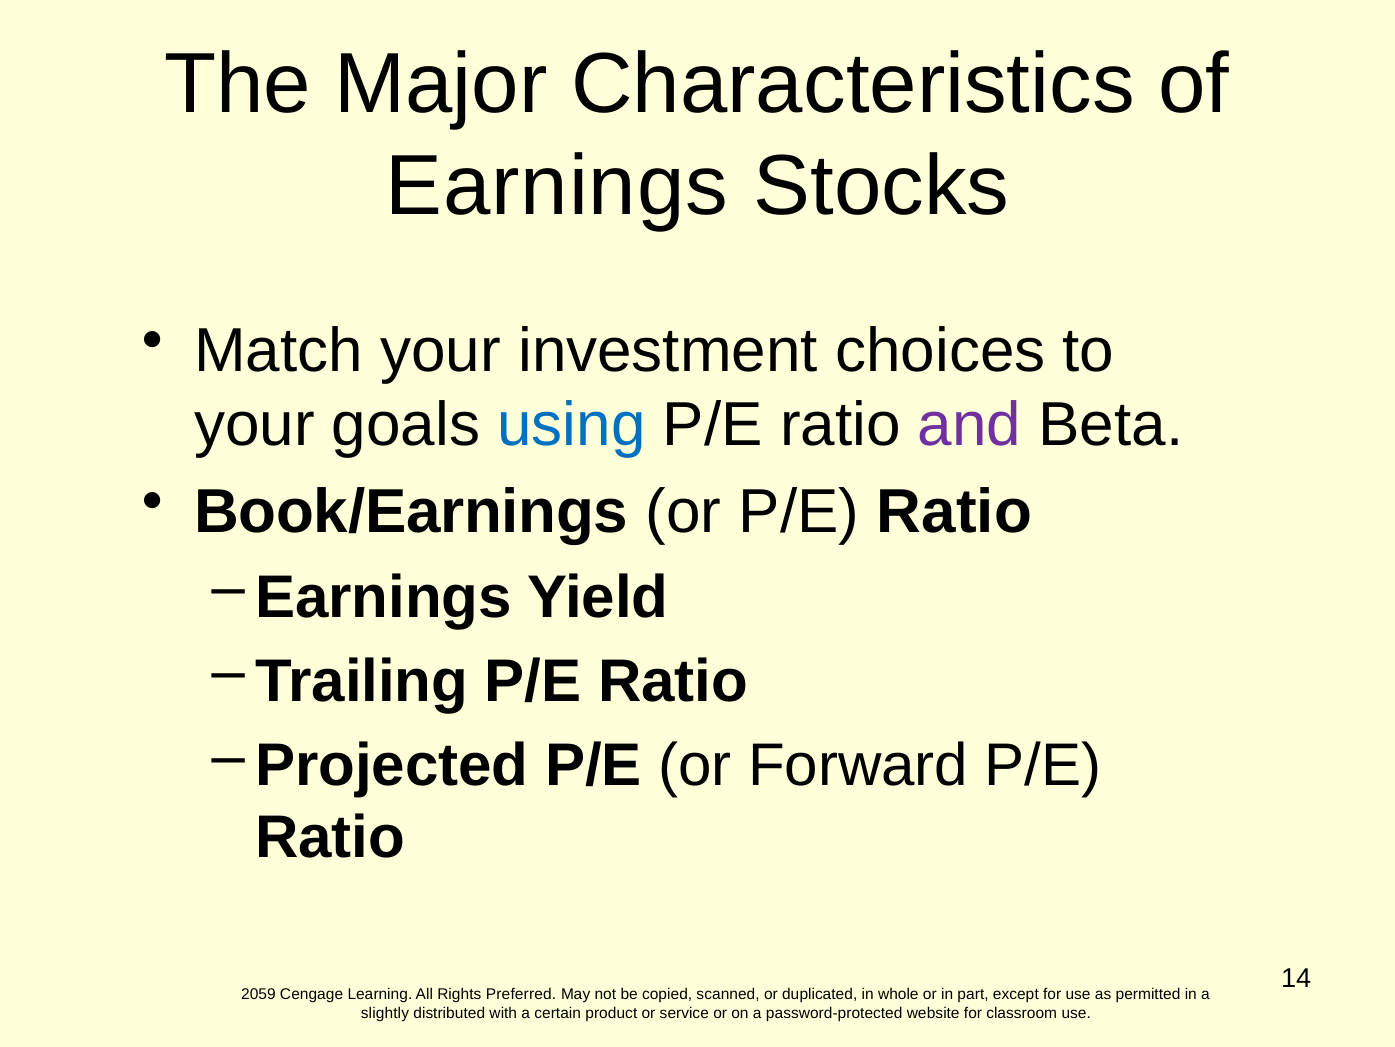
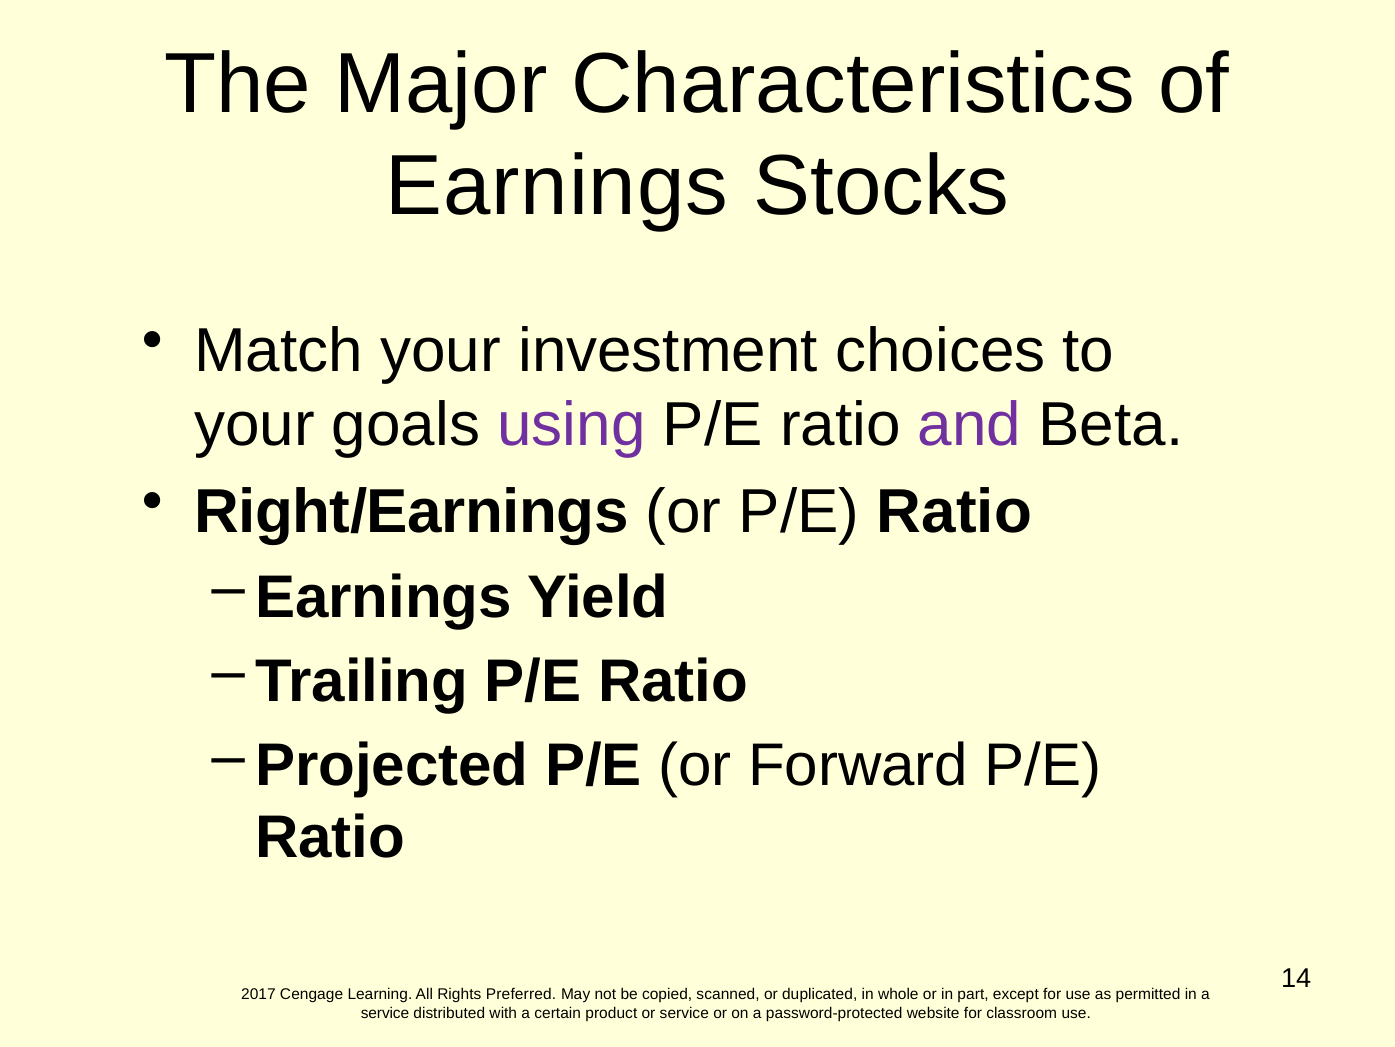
using colour: blue -> purple (572, 425)
Book/Earnings: Book/Earnings -> Right/Earnings (411, 512)
2059: 2059 -> 2017 (258, 994)
slightly: slightly -> service (385, 1012)
